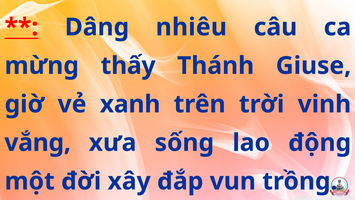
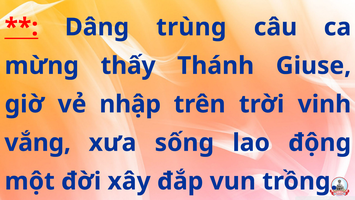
nhiêu: nhiêu -> trùng (191, 27)
xanh: xanh -> nhập (130, 104)
